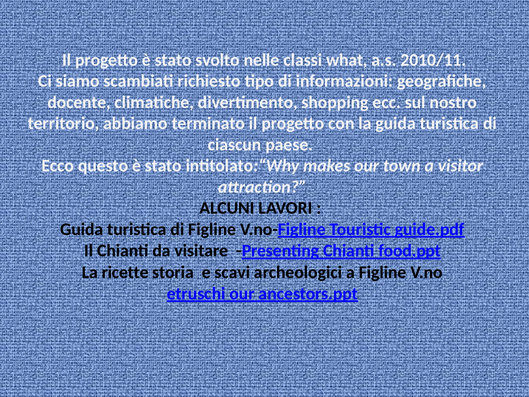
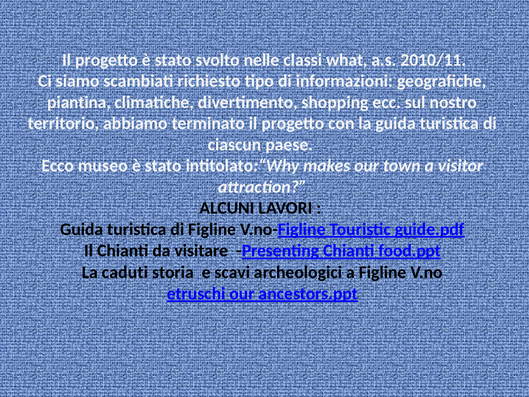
docente: docente -> piantina (79, 102)
questo: questo -> museo (103, 166)
ricette: ricette -> caduti (125, 272)
